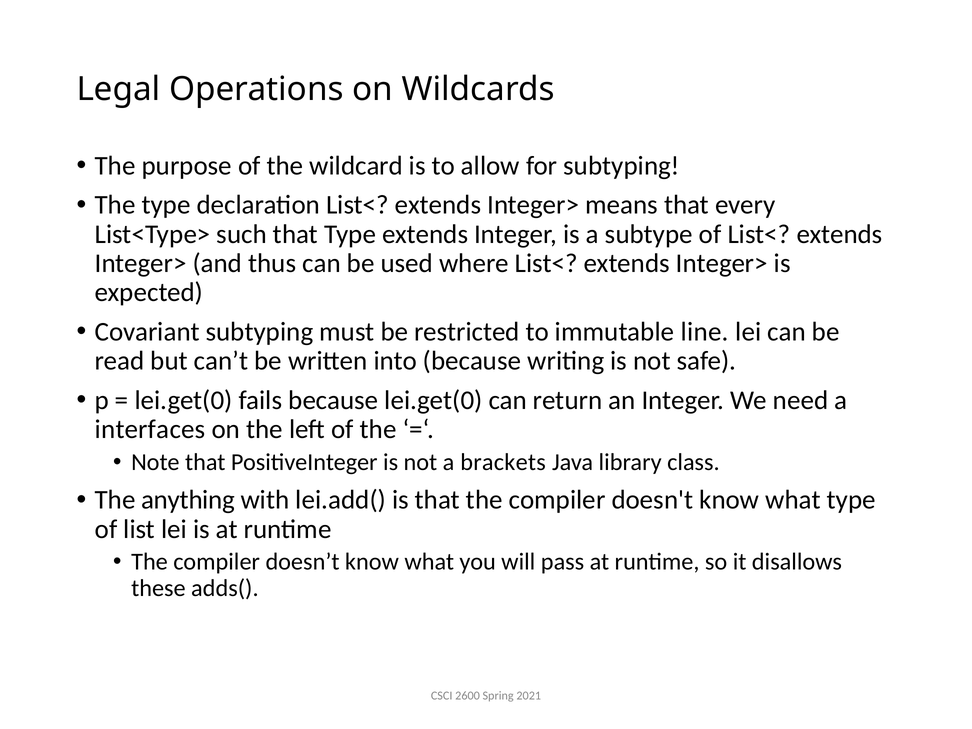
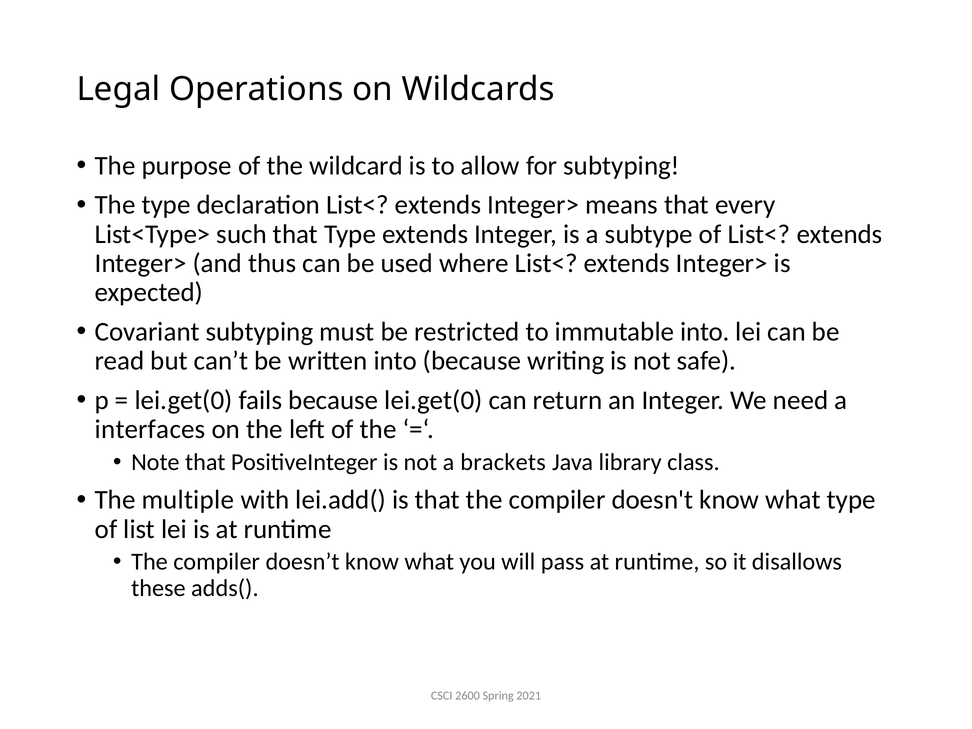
immutable line: line -> into (705, 332)
anything: anything -> multiple (188, 500)
